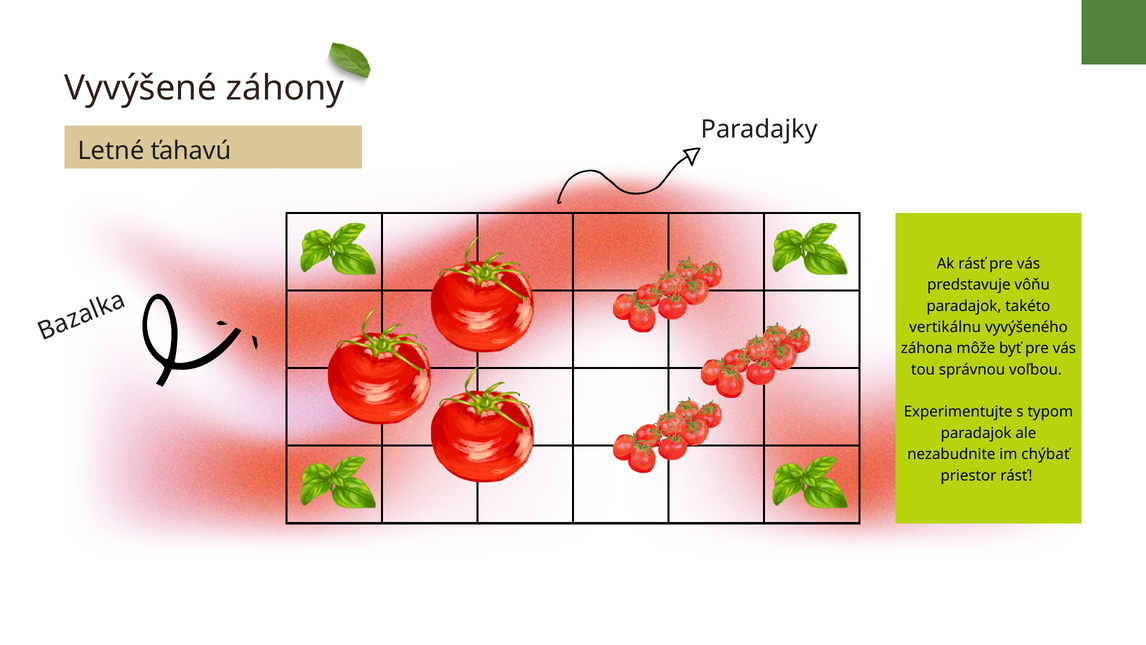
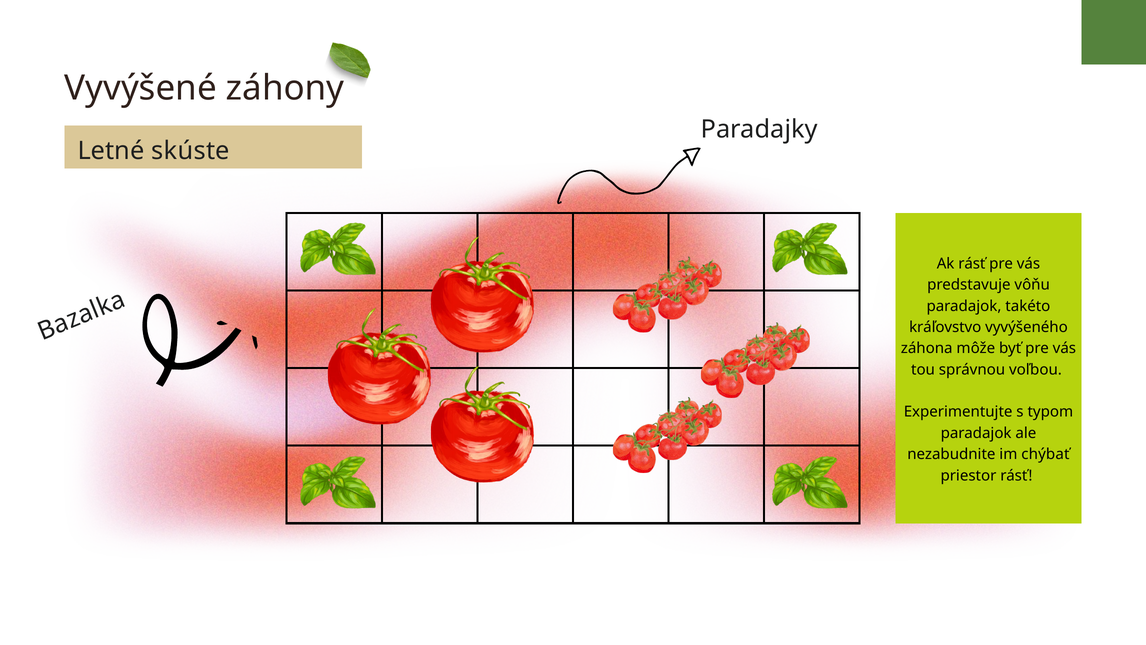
ťahavú: ťahavú -> skúste (191, 151)
vertikálnu: vertikálnu -> kráľovstvo (945, 327)
